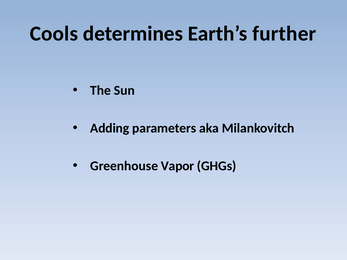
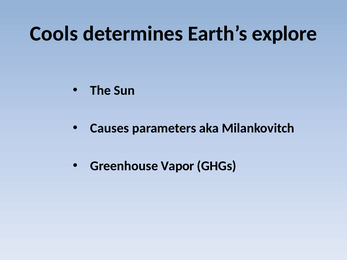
further: further -> explore (284, 34)
Adding: Adding -> Causes (110, 128)
